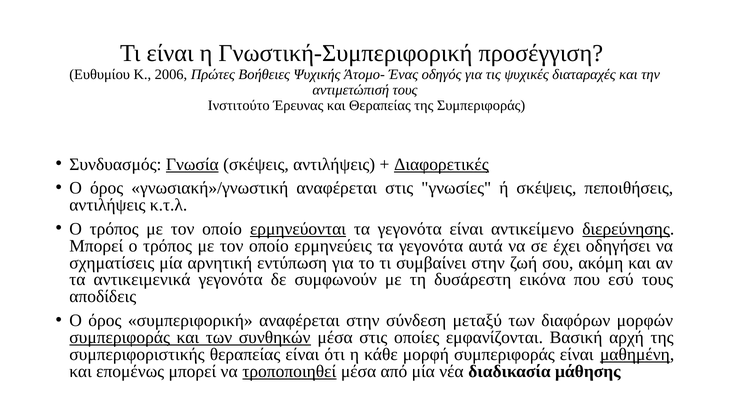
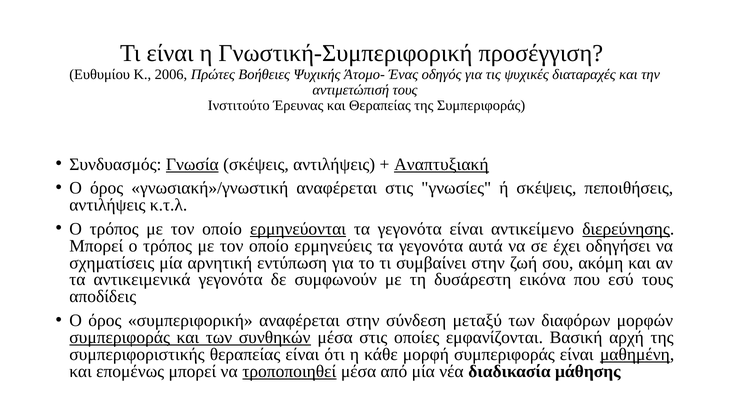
Διαφορετικές: Διαφορετικές -> Αναπτυξιακή (441, 165)
